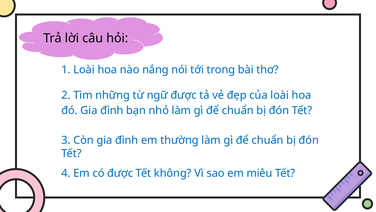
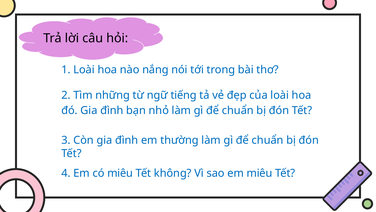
ngữ được: được -> tiếng (184, 95)
có được: được -> miêu (120, 173)
